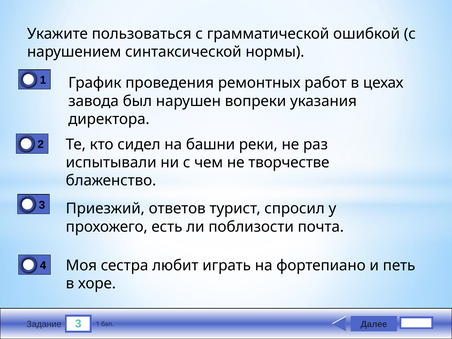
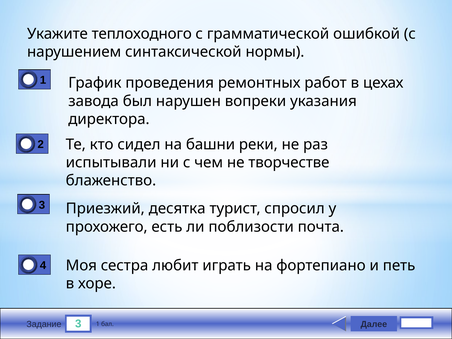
пользоваться: пользоваться -> теплоходного (142, 34)
ответов: ответов -> десятка (177, 209)
